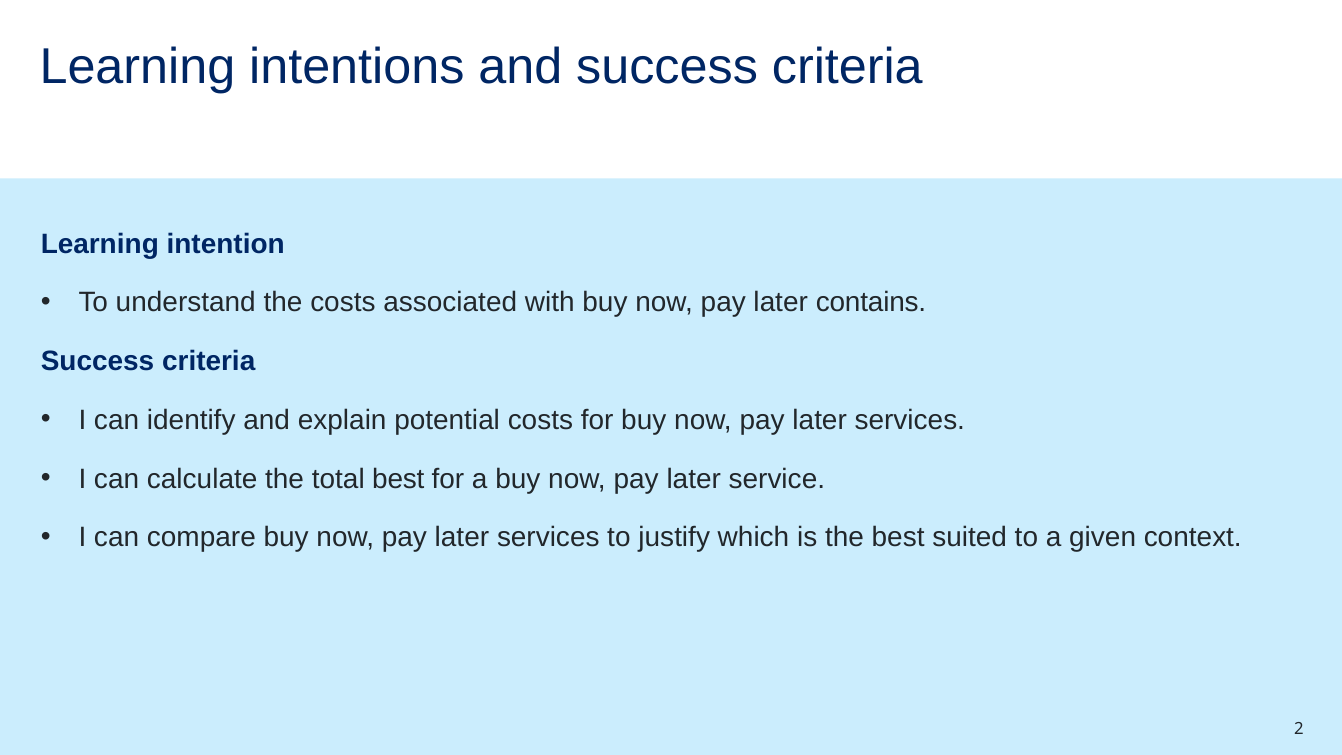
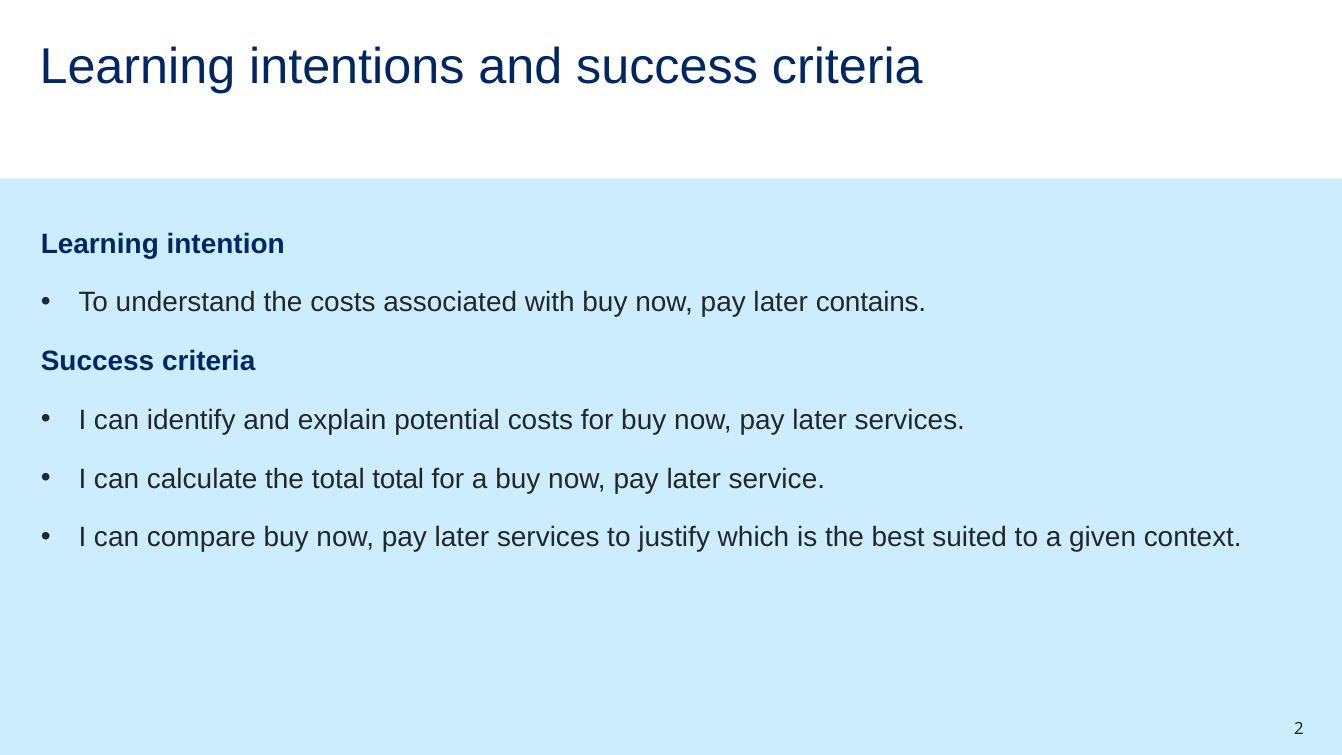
total best: best -> total (398, 479)
